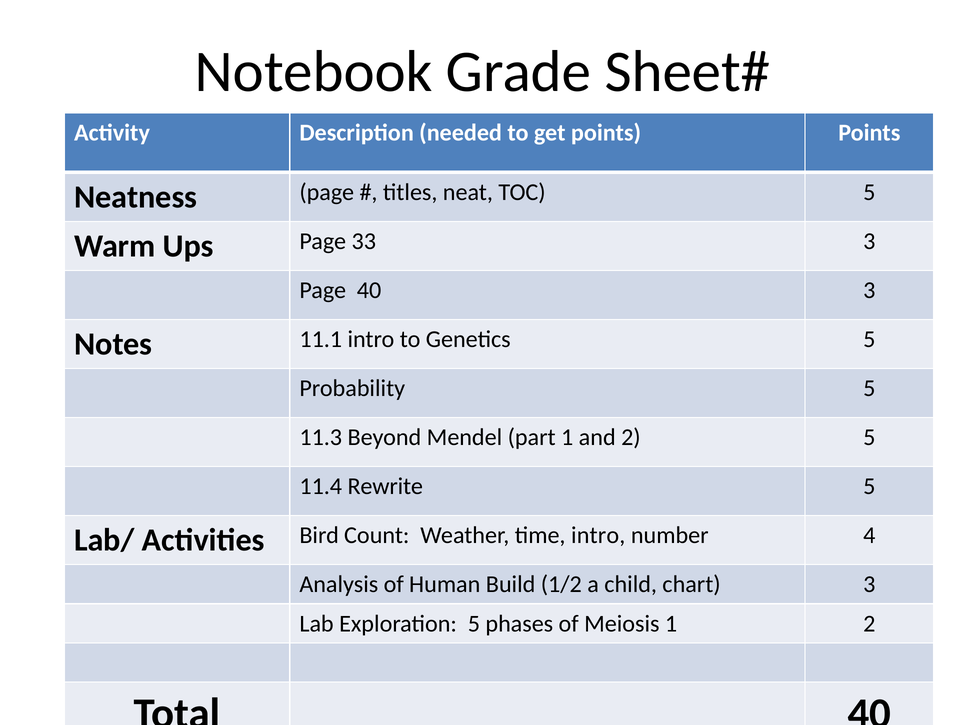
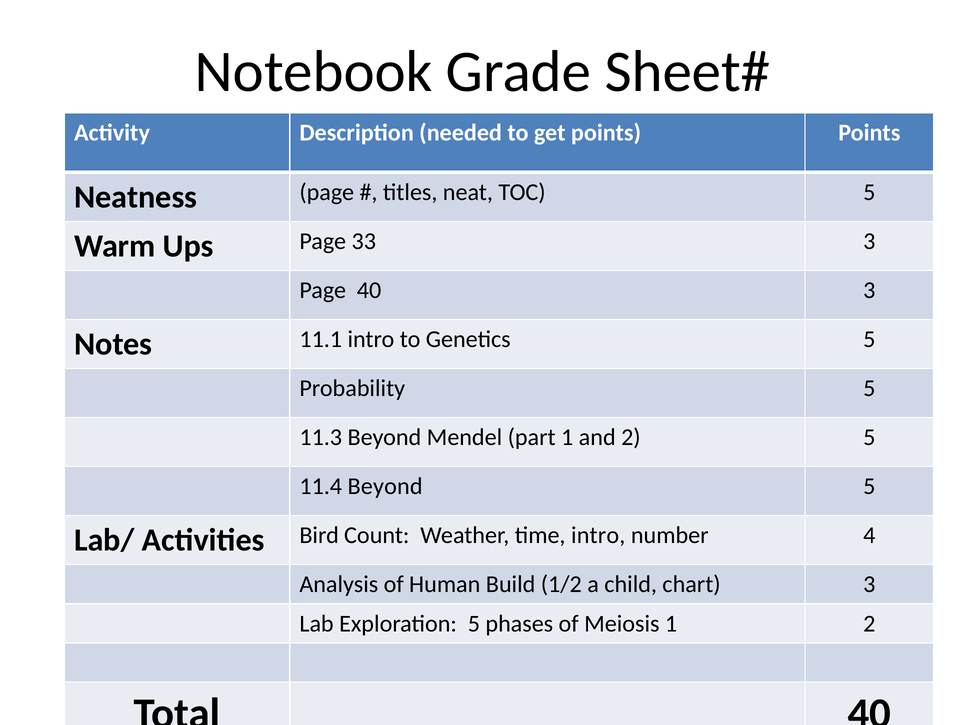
11.4 Rewrite: Rewrite -> Beyond (385, 486)
